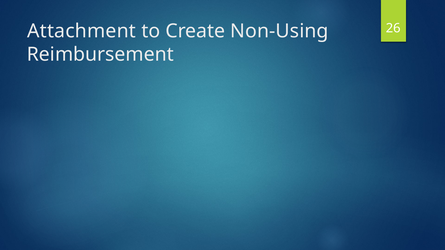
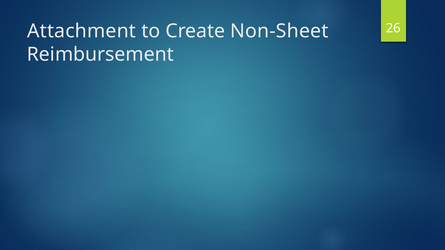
Non-Using: Non-Using -> Non-Sheet (279, 31)
